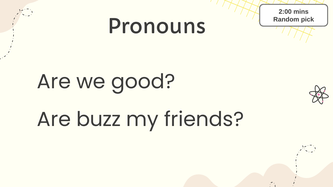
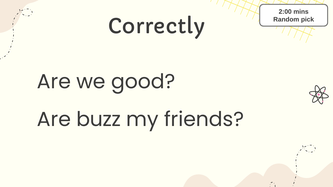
Pronouns: Pronouns -> Correctly (157, 27)
